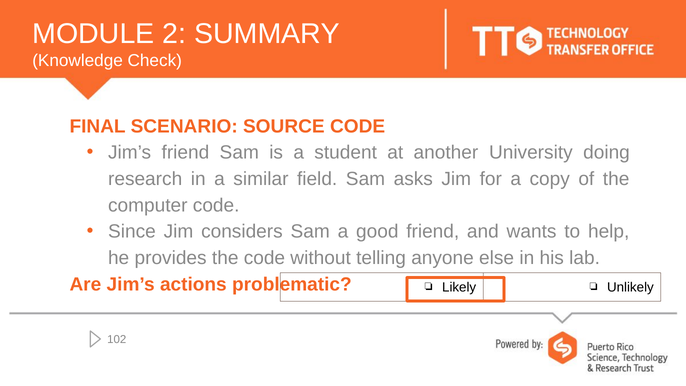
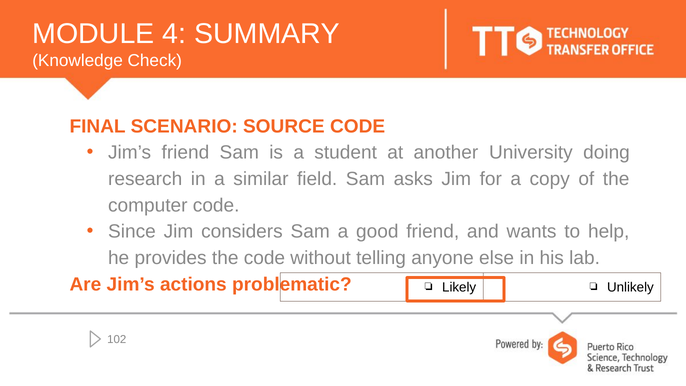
2: 2 -> 4 (174, 34)
